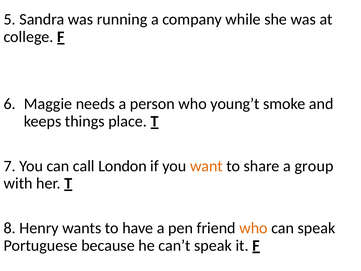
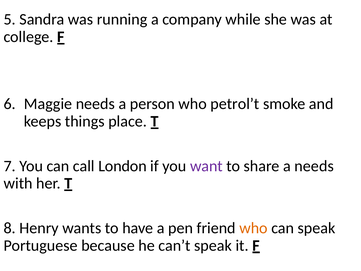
young’t: young’t -> petrol’t (235, 104)
want colour: orange -> purple (206, 166)
a group: group -> needs (314, 166)
